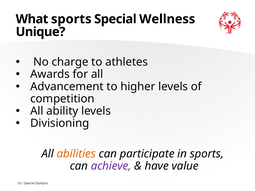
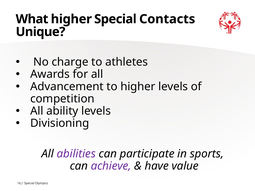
What sports: sports -> higher (71, 19)
Wellness: Wellness -> Contacts (167, 19)
abilities colour: orange -> purple (76, 154)
